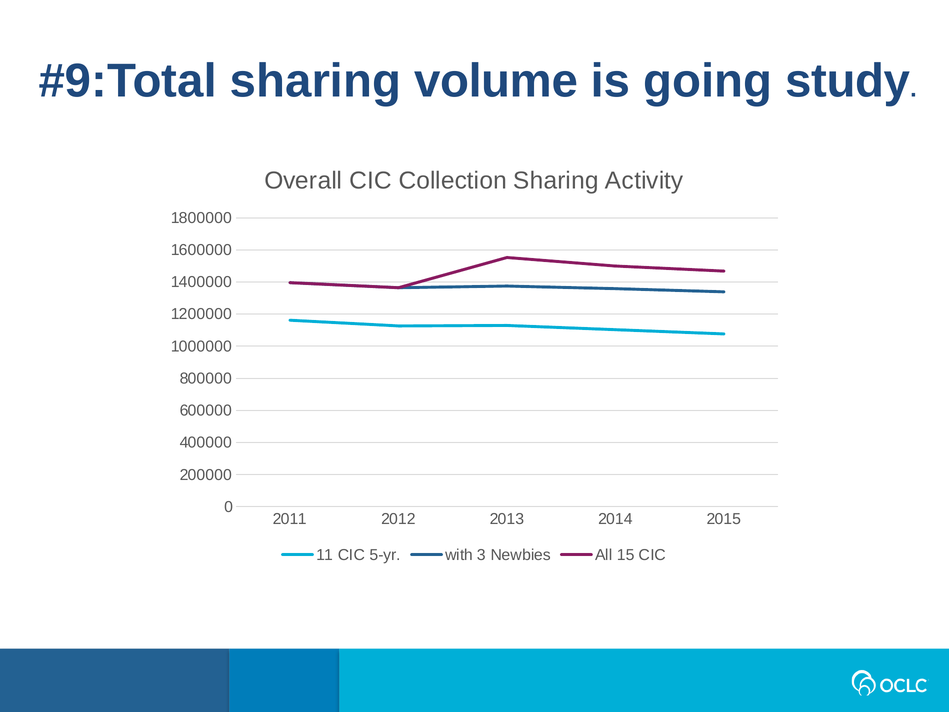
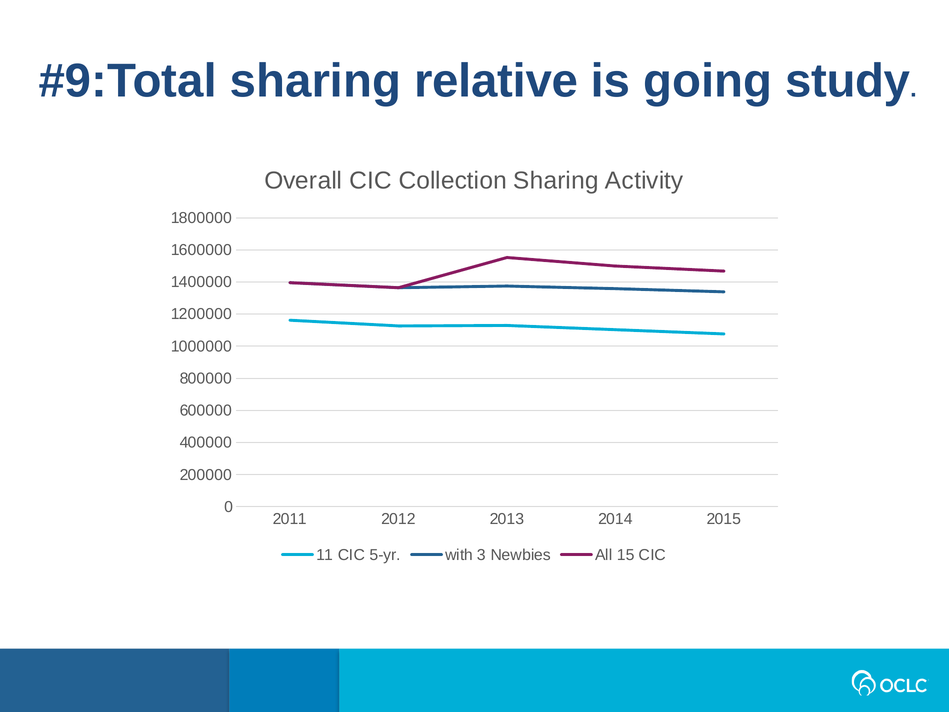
volume: volume -> relative (496, 81)
